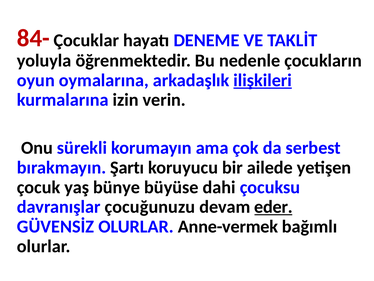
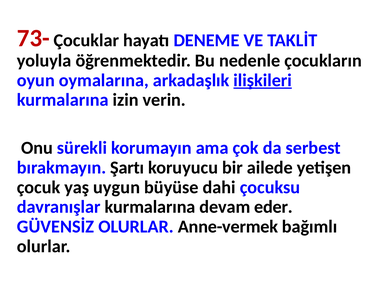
84-: 84- -> 73- (33, 38)
bünye: bünye -> uygun (117, 187)
davranışlar çocuğunuzu: çocuğunuzu -> kurmalarına (150, 207)
eder underline: present -> none (273, 207)
